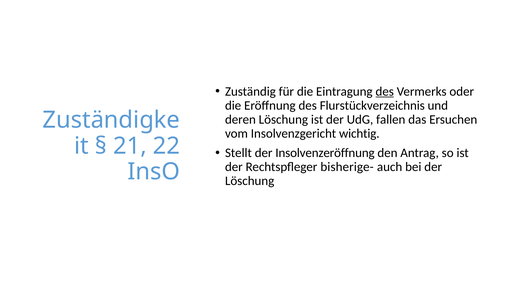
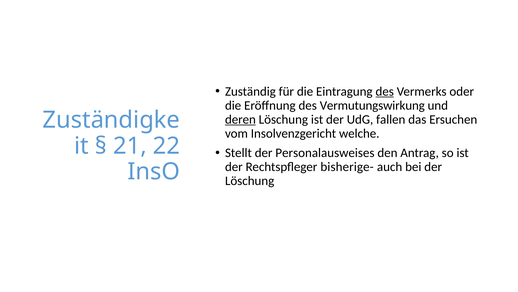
Flurstückverzeichnis: Flurstückverzeichnis -> Vermutungswirkung (372, 105)
deren underline: none -> present (240, 119)
wichtig: wichtig -> welche (359, 133)
Insolvenzeröffnung: Insolvenzeröffnung -> Personalausweises (325, 153)
